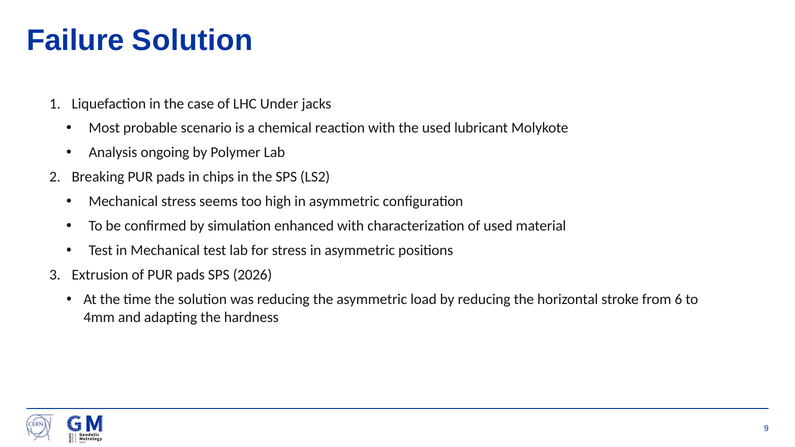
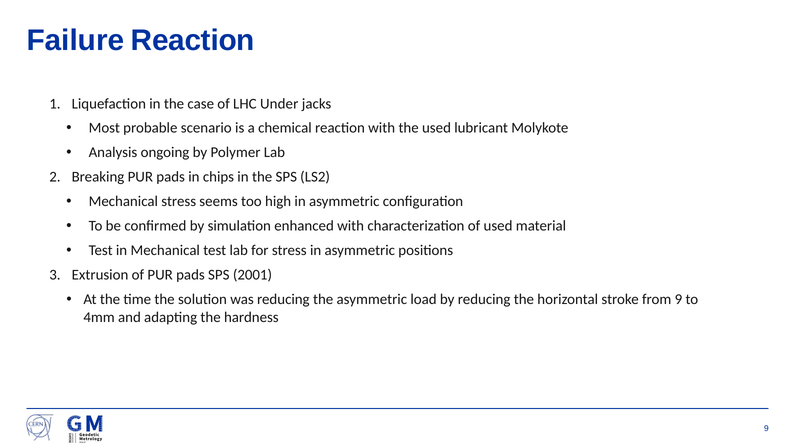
Failure Solution: Solution -> Reaction (193, 40)
2026: 2026 -> 2001 (252, 275)
from 6: 6 -> 9 (678, 300)
